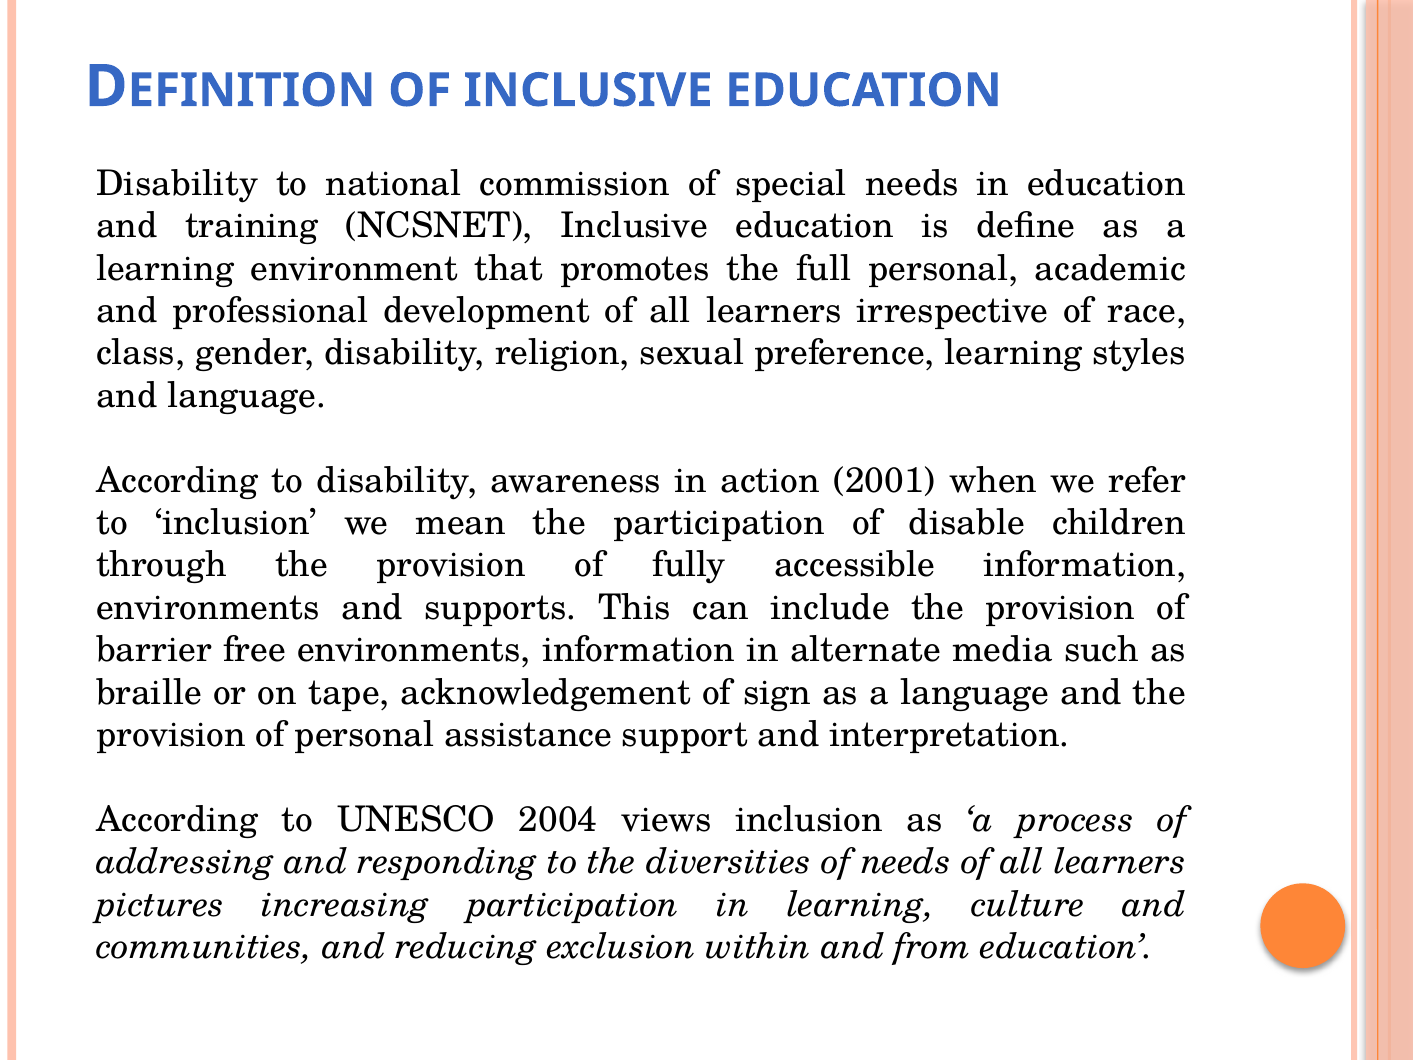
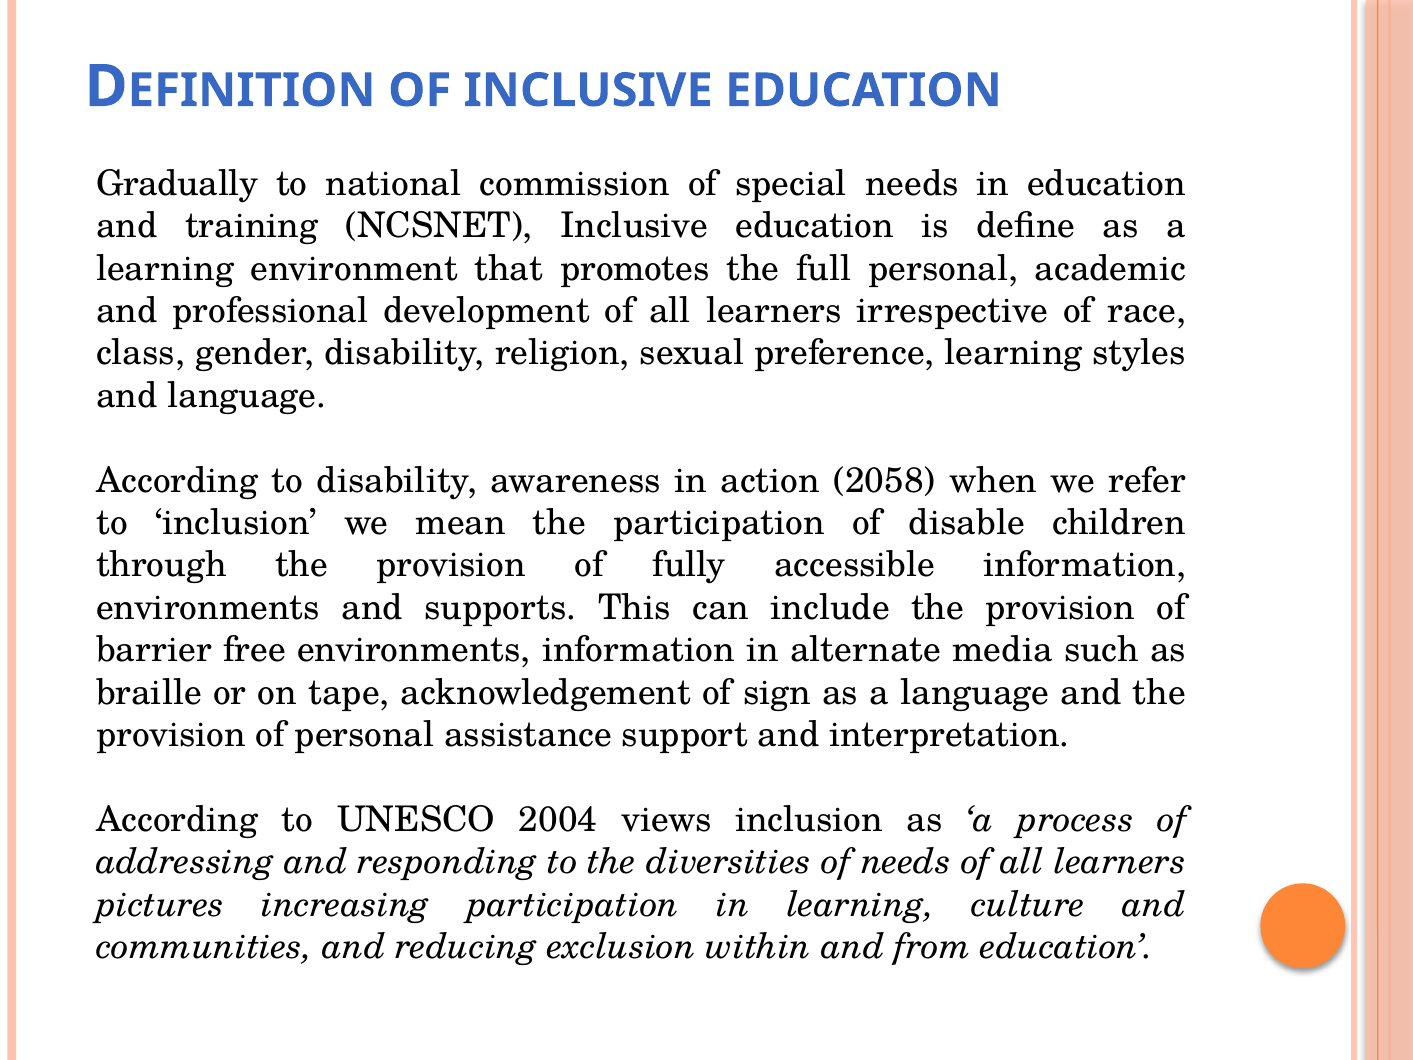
Disability: Disability -> Gradually (177, 184)
2001: 2001 -> 2058 (885, 480)
